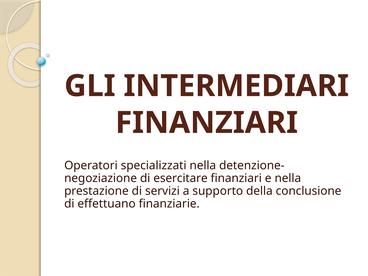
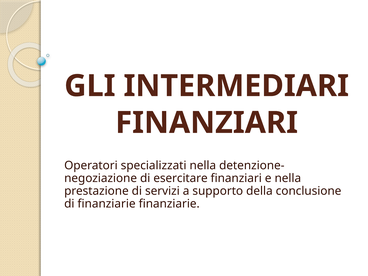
di effettuano: effettuano -> finanziarie (107, 204)
